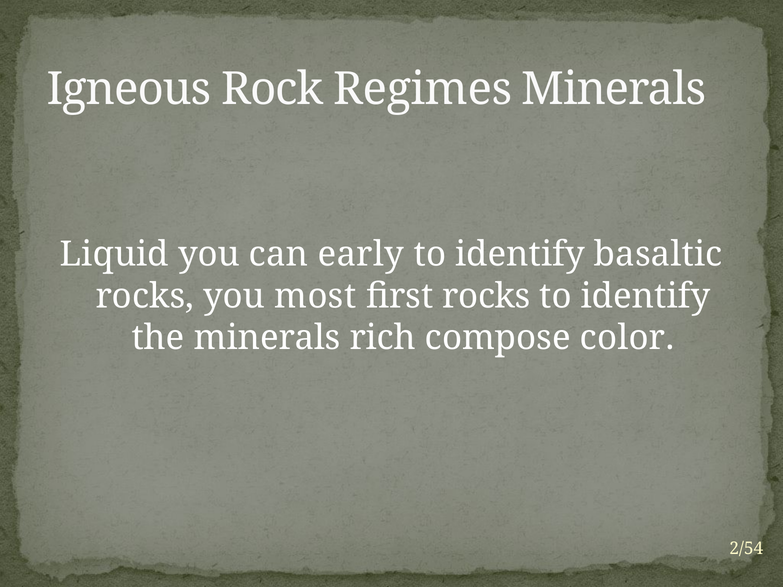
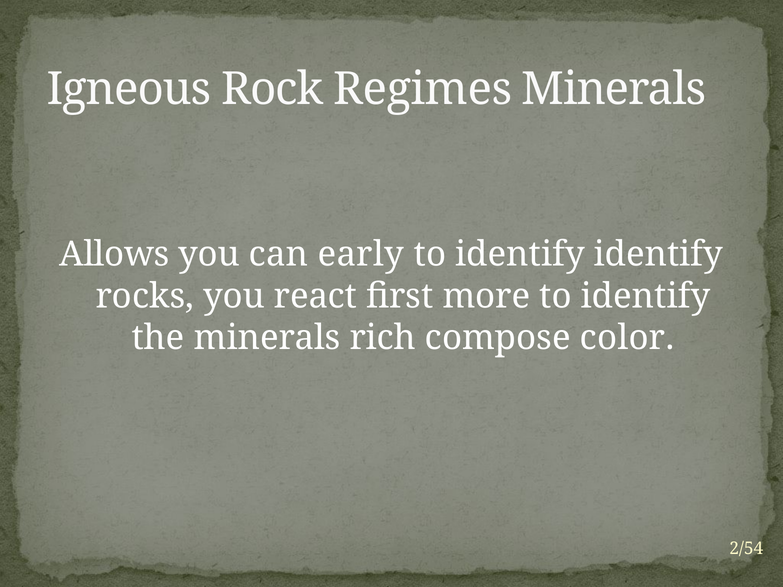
Liquid: Liquid -> Allows (114, 254)
identify basaltic: basaltic -> identify (658, 254)
most: most -> react (316, 296)
first rocks: rocks -> more (486, 296)
